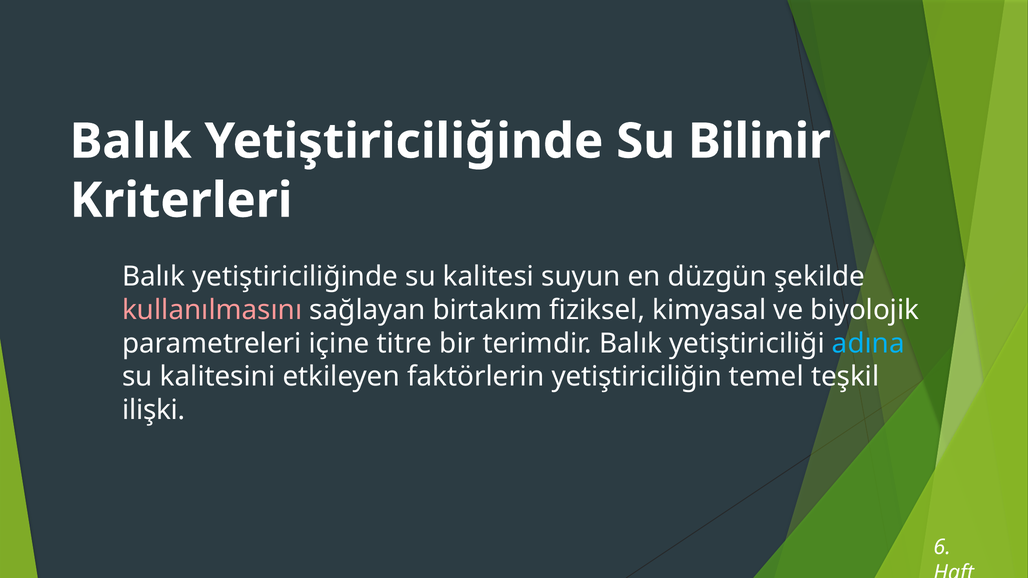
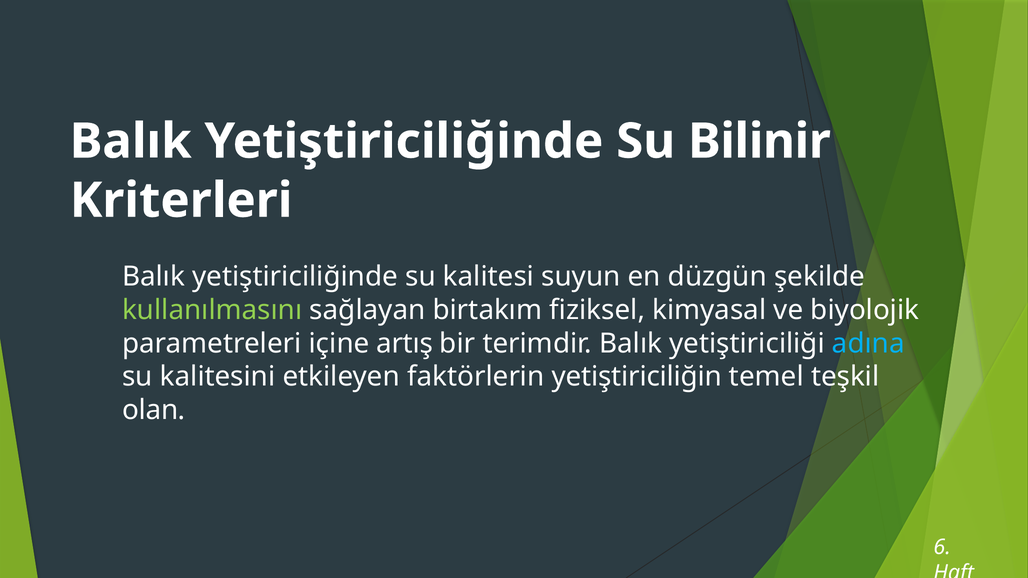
kullanılmasını colour: pink -> light green (212, 310)
titre: titre -> artış (405, 344)
ilişki: ilişki -> olan (154, 410)
